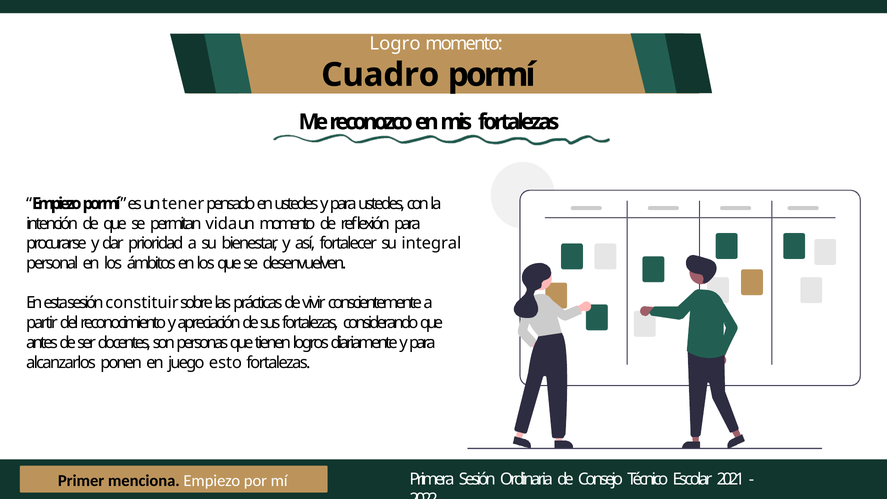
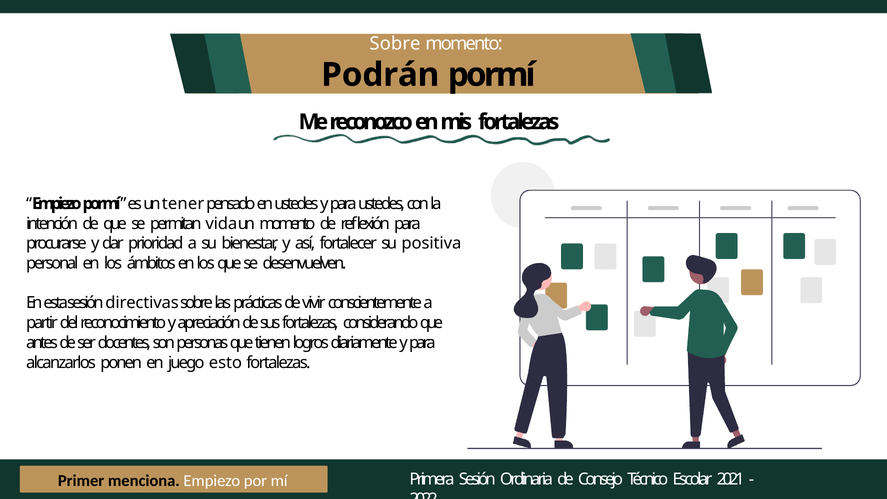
Logro: Logro -> Sobre (395, 44)
Cuadro: Cuadro -> Podrán (380, 75)
integral: integral -> positiva (431, 243)
constituir: constituir -> directivas (142, 303)
